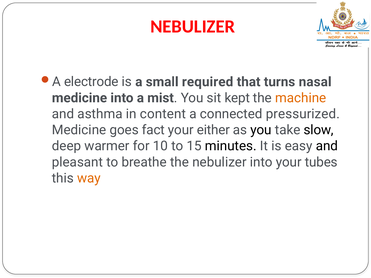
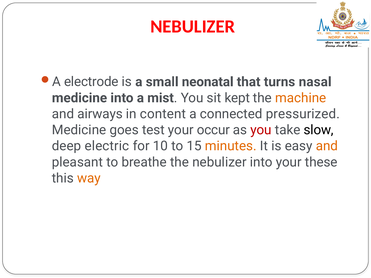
required: required -> neonatal (208, 82)
asthma: asthma -> airways (100, 114)
fact: fact -> test (153, 130)
either: either -> occur (213, 130)
you colour: black -> red (261, 130)
warmer: warmer -> electric (107, 146)
minutes colour: black -> orange (231, 146)
and colour: black -> orange (327, 146)
tubes: tubes -> these (321, 162)
